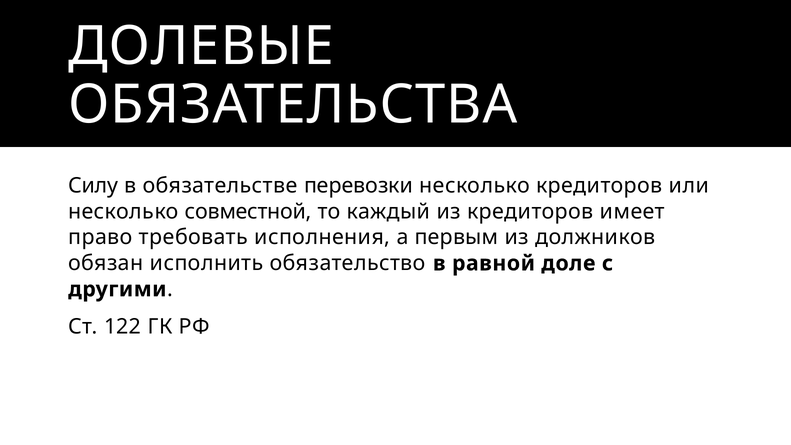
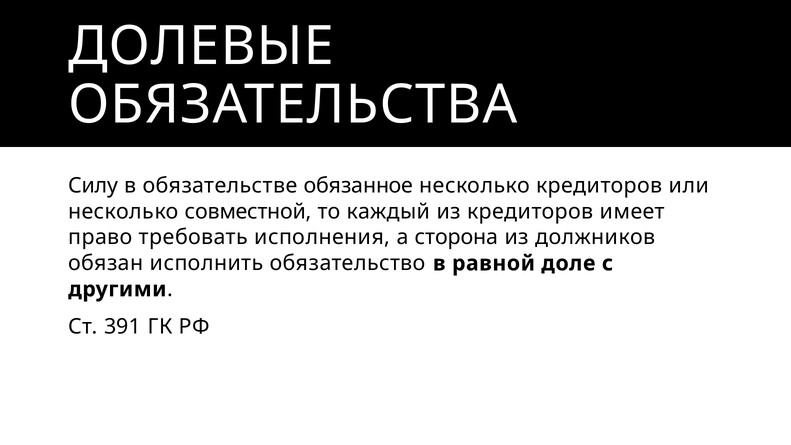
перевозки: перевозки -> обязанное (359, 185)
первым: первым -> сторона (457, 237)
122: 122 -> 391 (123, 327)
